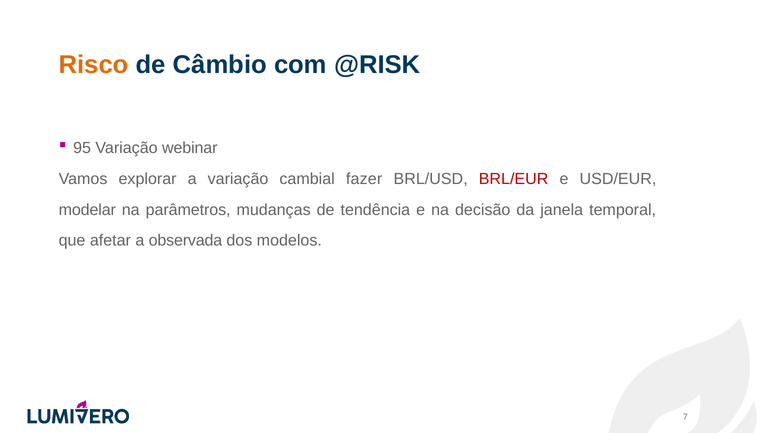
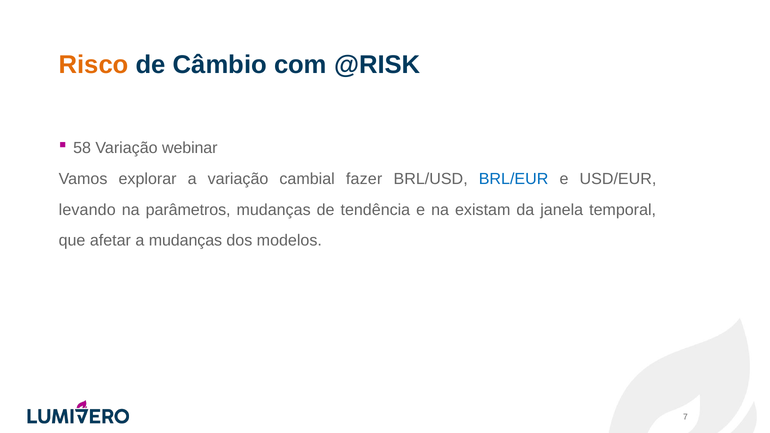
95: 95 -> 58 (82, 148)
BRL/EUR colour: red -> blue (514, 179)
modelar: modelar -> levando (87, 210)
decisão: decisão -> existam (483, 210)
a observada: observada -> mudanças (185, 241)
